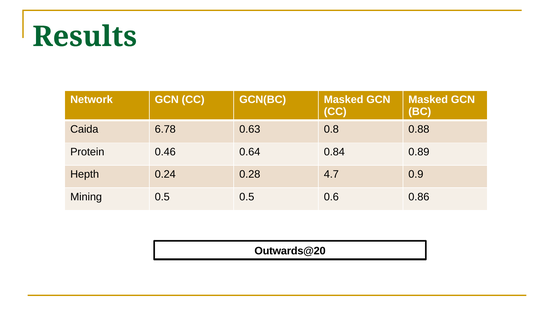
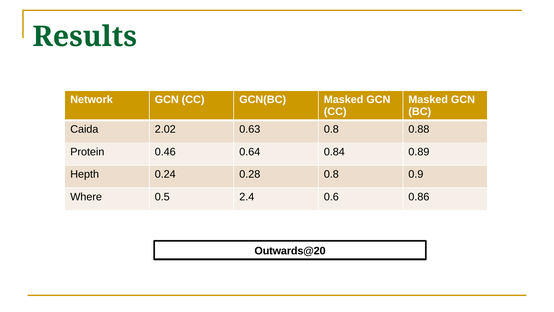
6.78: 6.78 -> 2.02 (165, 129)
0.28 4.7: 4.7 -> 0.8 (331, 174)
Mining: Mining -> Where (86, 197)
0.5 0.5: 0.5 -> 2.4 (247, 197)
